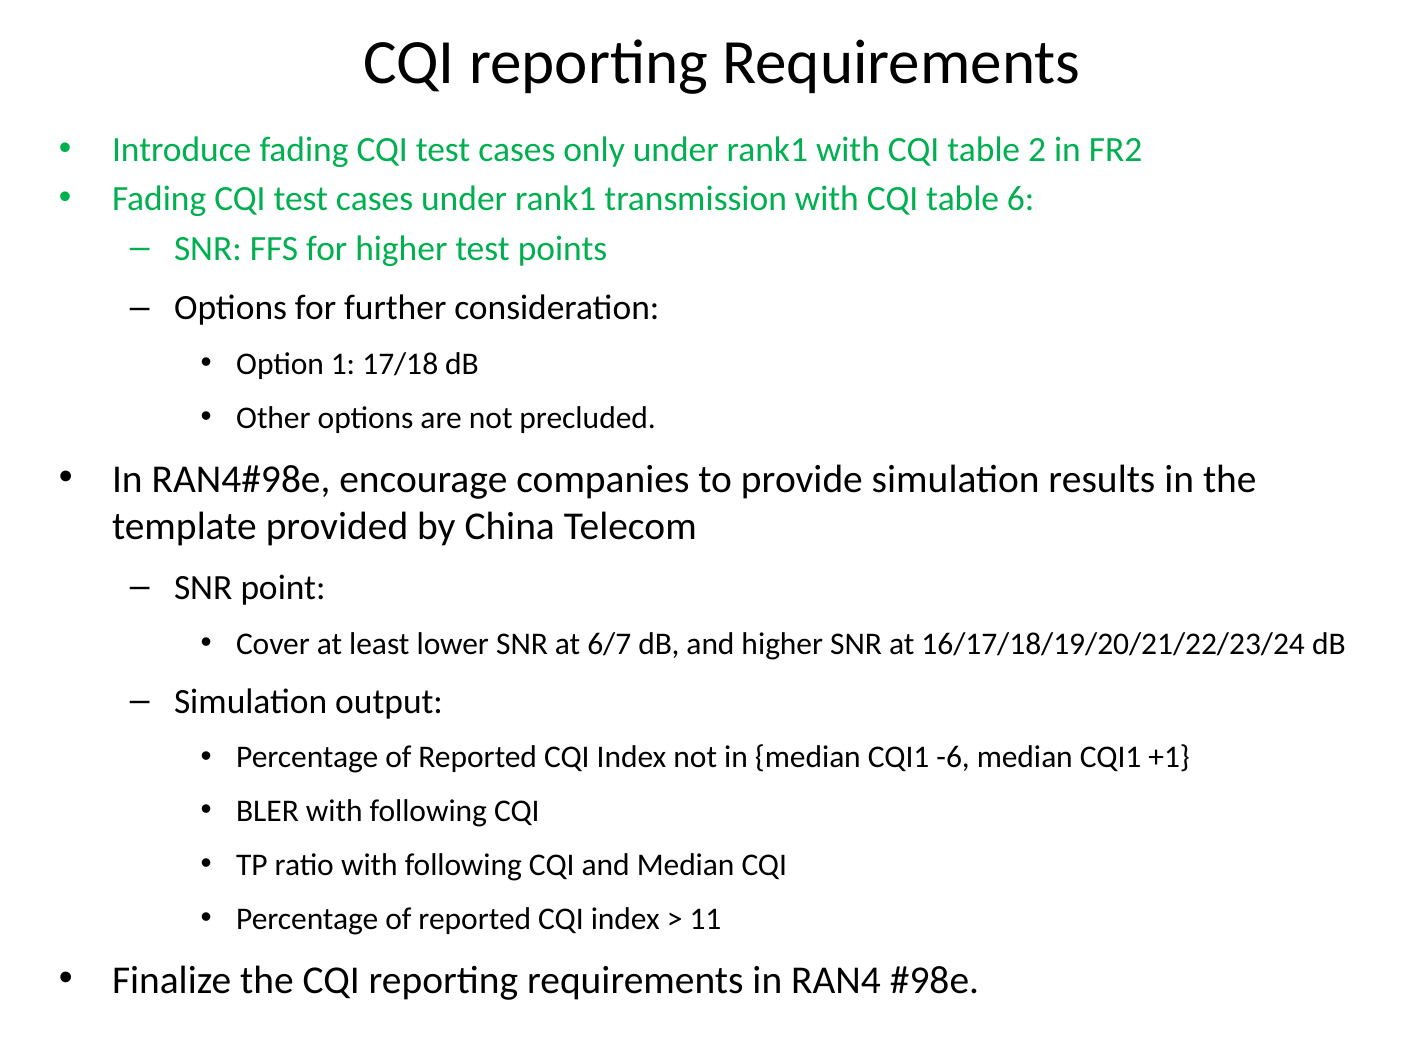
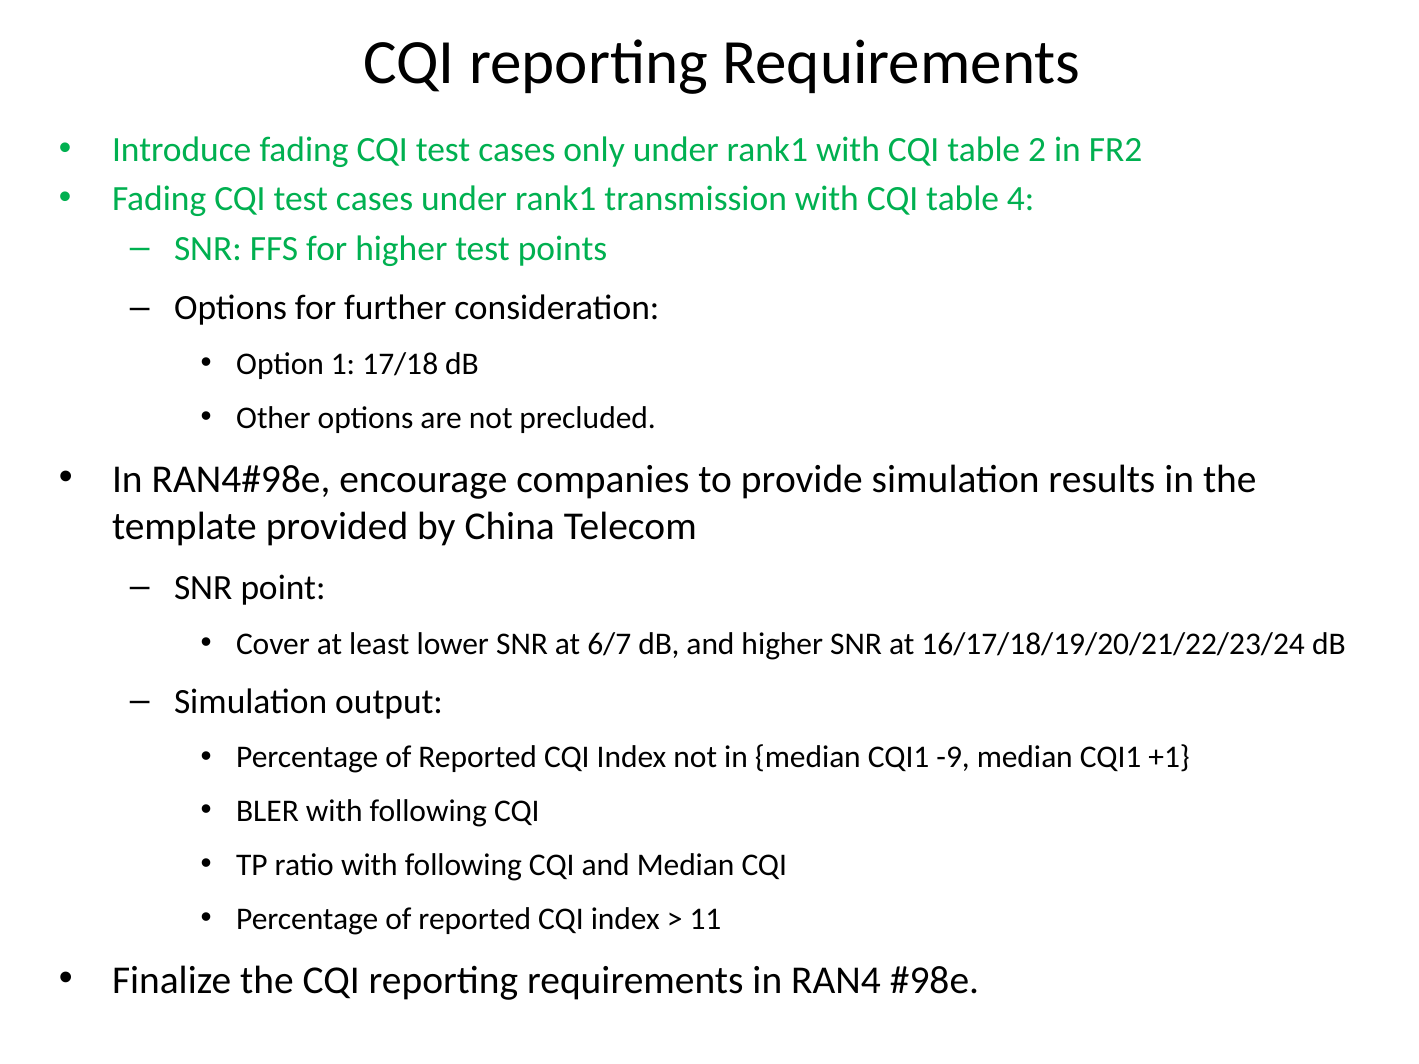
6: 6 -> 4 (1021, 199)
-6: -6 -> -9 (953, 758)
